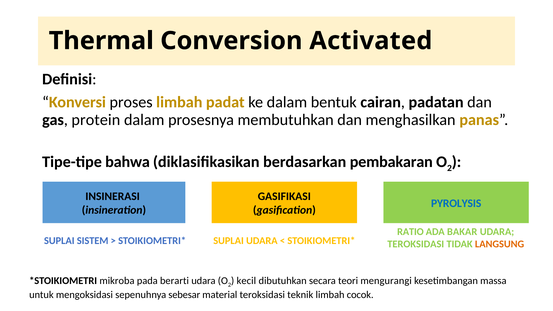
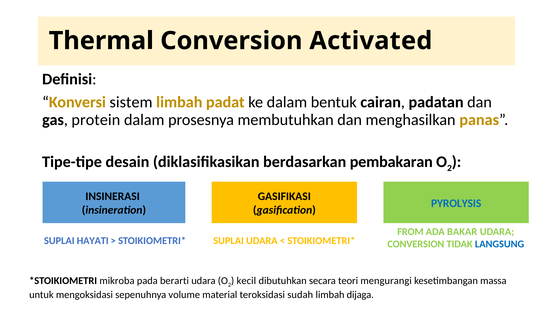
proses: proses -> sistem (131, 102)
bahwa: bahwa -> desain (127, 162)
RATIO: RATIO -> FROM (410, 232)
SISTEM: SISTEM -> HAYATI (93, 241)
TEROKSIDASI: TEROKSIDASI -> CONVERSION (416, 244)
LANGSUNG colour: orange -> blue (500, 244)
sebesar: sebesar -> volume (184, 295)
teknik: teknik -> sudah (300, 295)
cocok: cocok -> dijaga (360, 295)
